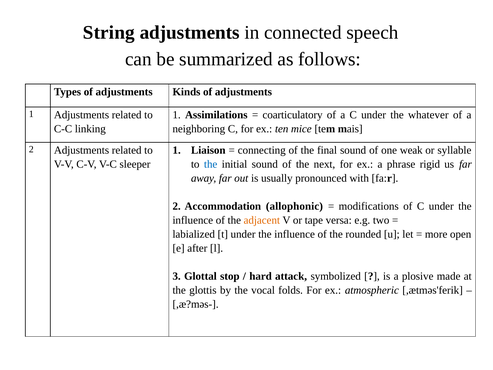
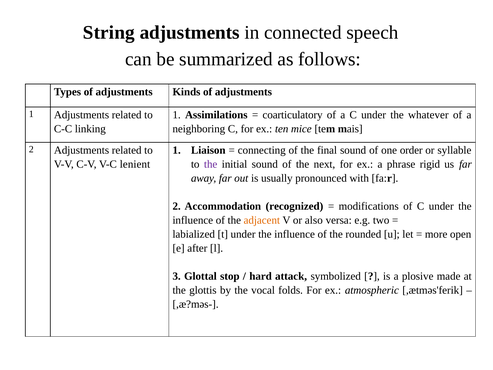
weak: weak -> order (411, 150)
sleeper: sleeper -> lenient (135, 164)
the colour: blue -> purple (211, 164)
allophonic: allophonic -> recognized (294, 206)
tape: tape -> also (314, 220)
